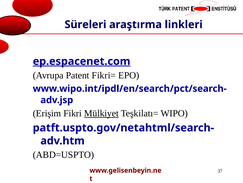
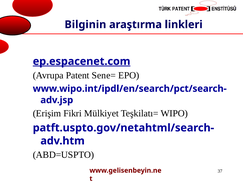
Süreleri: Süreleri -> Bilginin (85, 24)
Fikri=: Fikri= -> Sene= (104, 75)
Mülkiyet underline: present -> none (101, 113)
